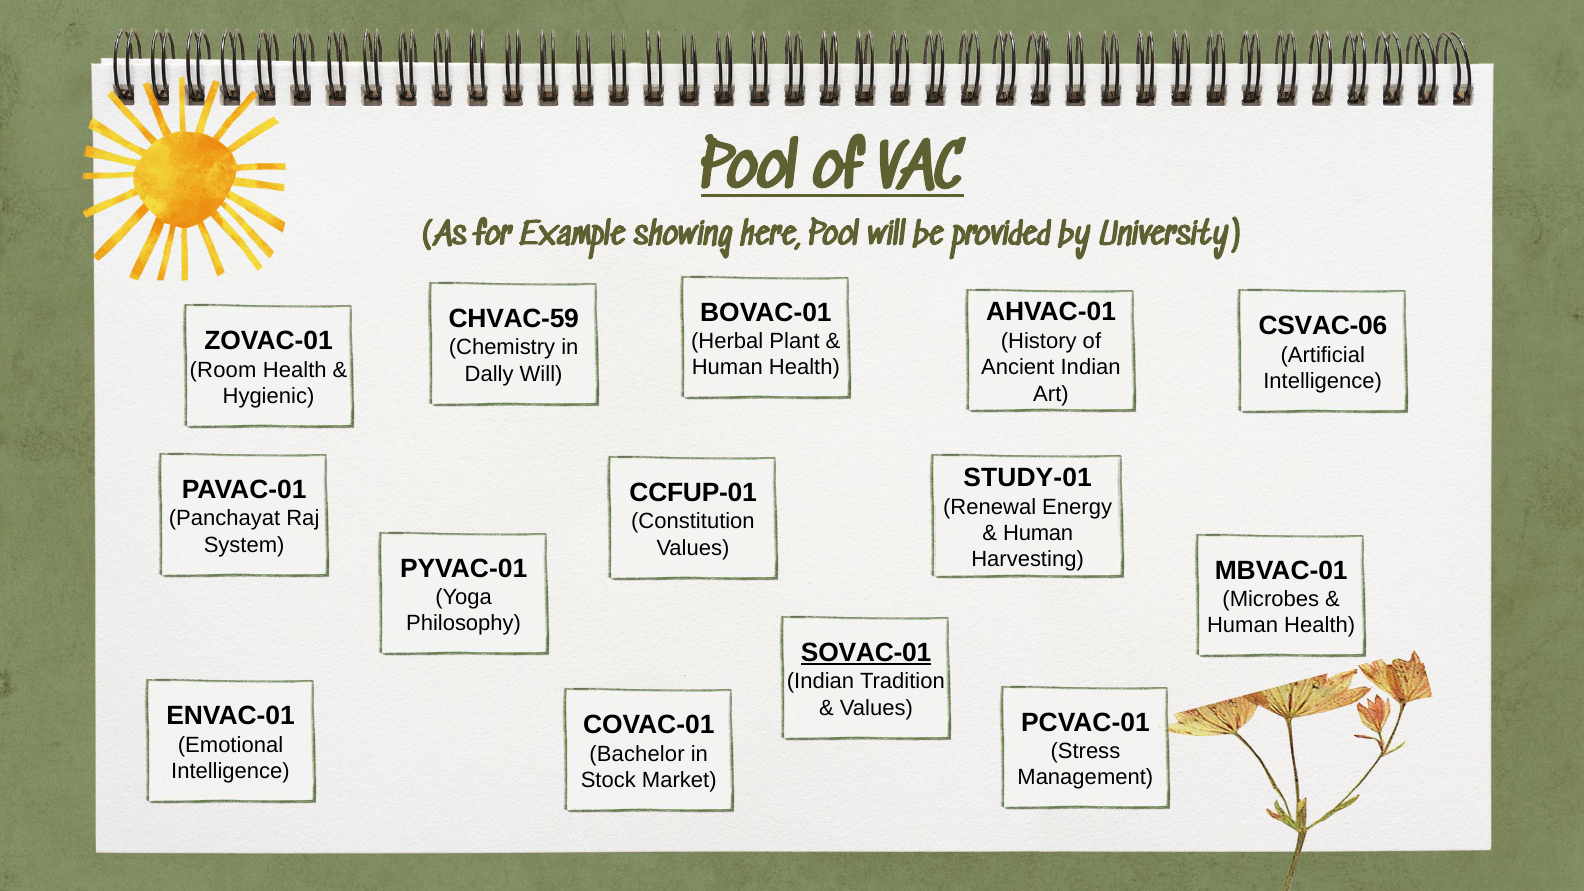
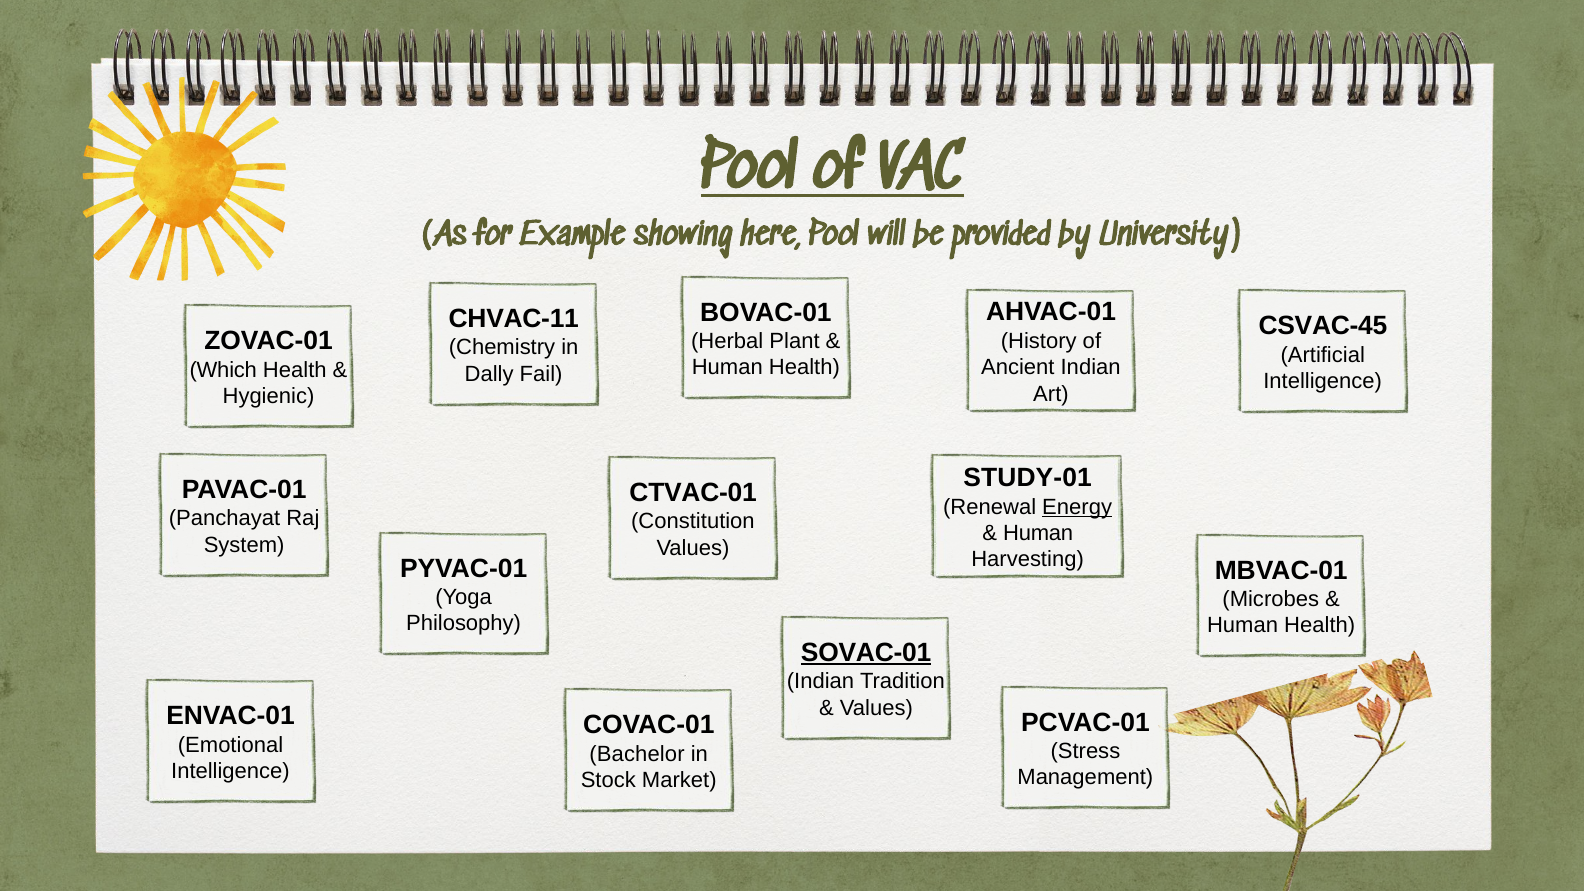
CHVAC-59: CHVAC-59 -> CHVAC-11 (514, 319)
CSVAC-06: CSVAC-06 -> CSVAC-45 (1323, 326)
Room: Room -> Which (223, 370)
Dally Will: Will -> Fail (541, 374)
CCFUP-01: CCFUP-01 -> CTVAC-01 (693, 493)
Energy underline: none -> present (1077, 507)
